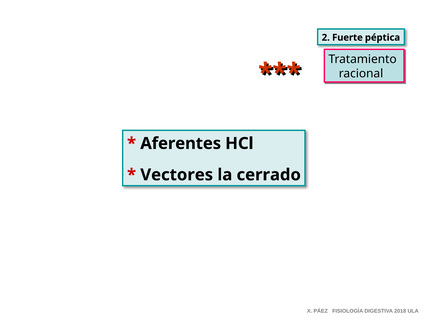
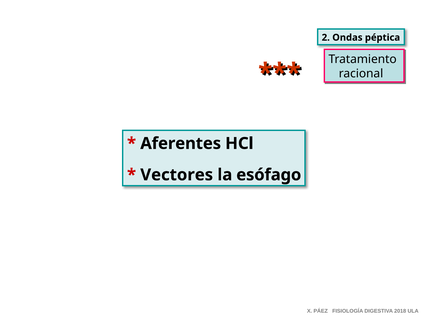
Fuerte: Fuerte -> Ondas (347, 38)
cerrado: cerrado -> esófago (269, 175)
